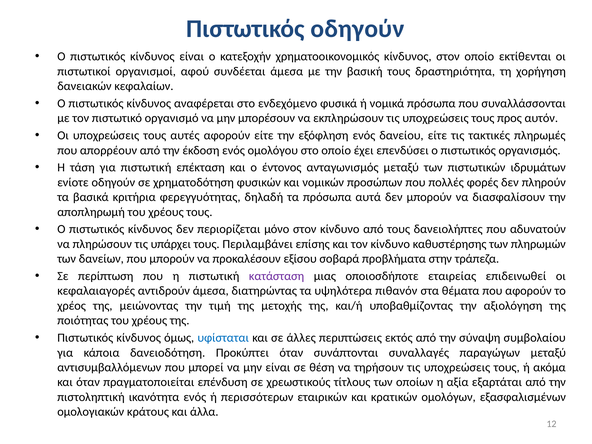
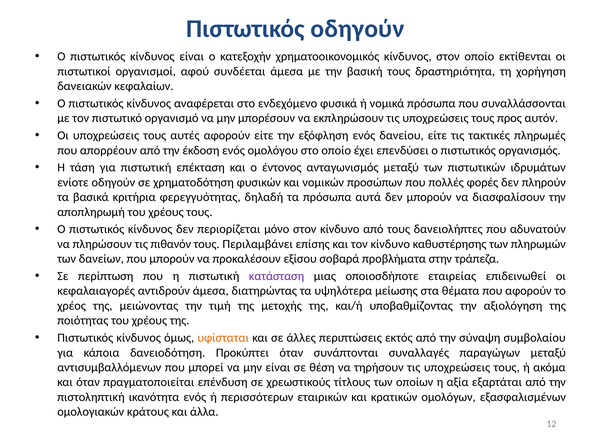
υπάρχει: υπάρχει -> πιθανόν (171, 244)
πιθανόν: πιθανόν -> μείωσης (396, 291)
υφίσταται colour: blue -> orange (223, 338)
